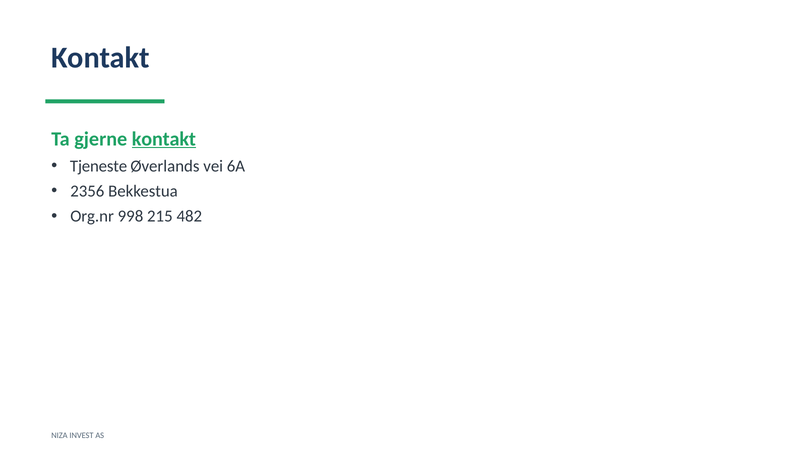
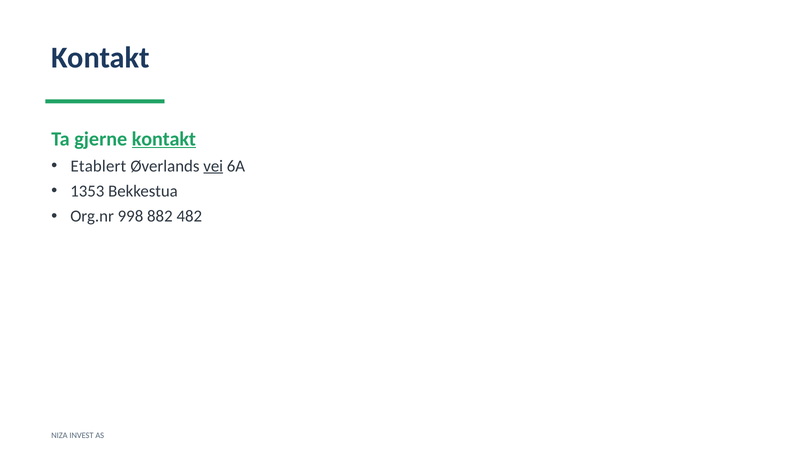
Tjeneste: Tjeneste -> Etablert (98, 166)
vei underline: none -> present (213, 166)
2356: 2356 -> 1353 (87, 191)
215: 215 -> 882 (160, 216)
